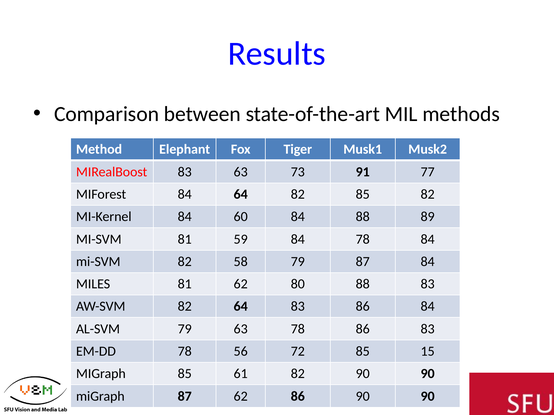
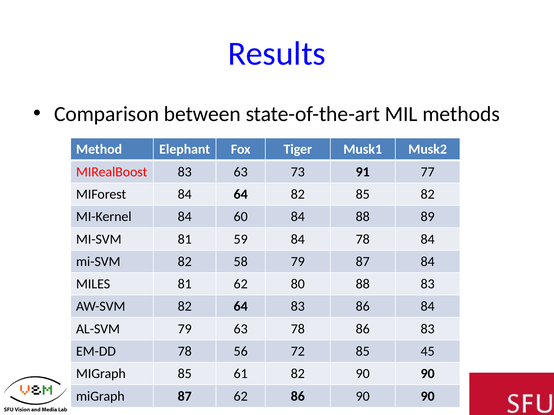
15: 15 -> 45 (428, 352)
